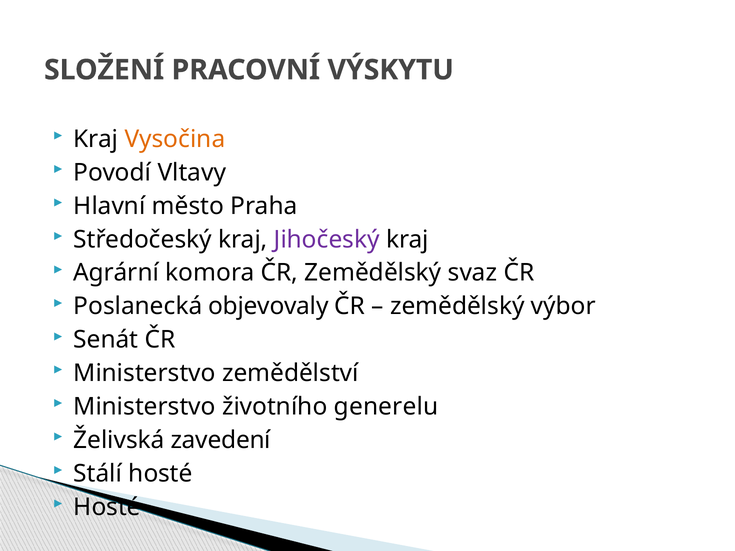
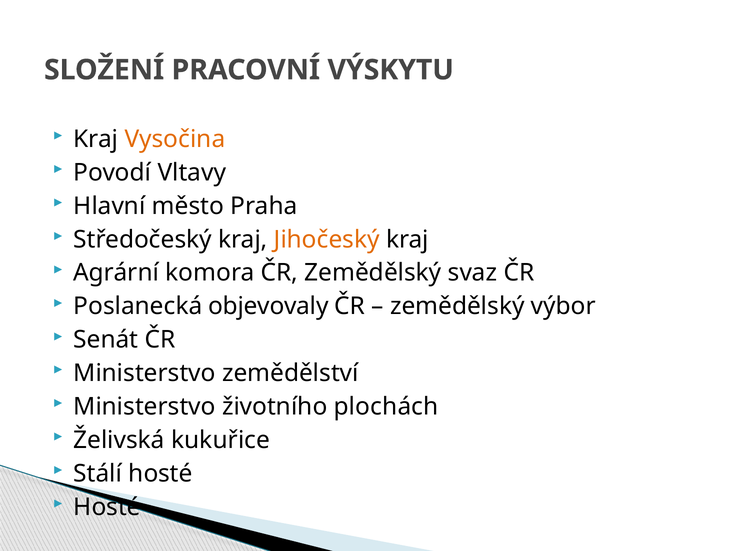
Jihočeský colour: purple -> orange (327, 240)
generelu: generelu -> plochách (386, 407)
zavedení: zavedení -> kukuřice (221, 440)
